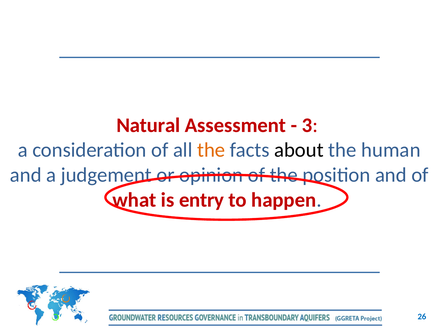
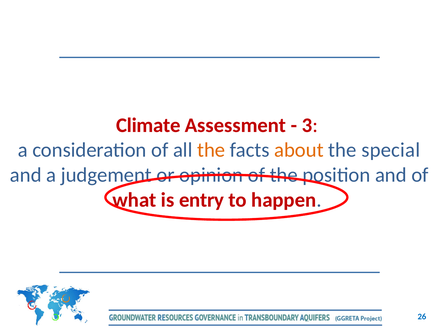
Natural: Natural -> Climate (148, 125)
about colour: black -> orange (299, 150)
human: human -> special (391, 150)
